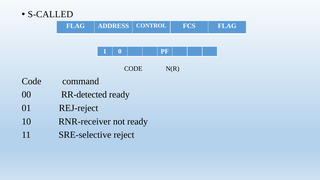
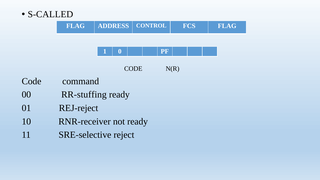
RR-detected: RR-detected -> RR-stuffing (84, 95)
